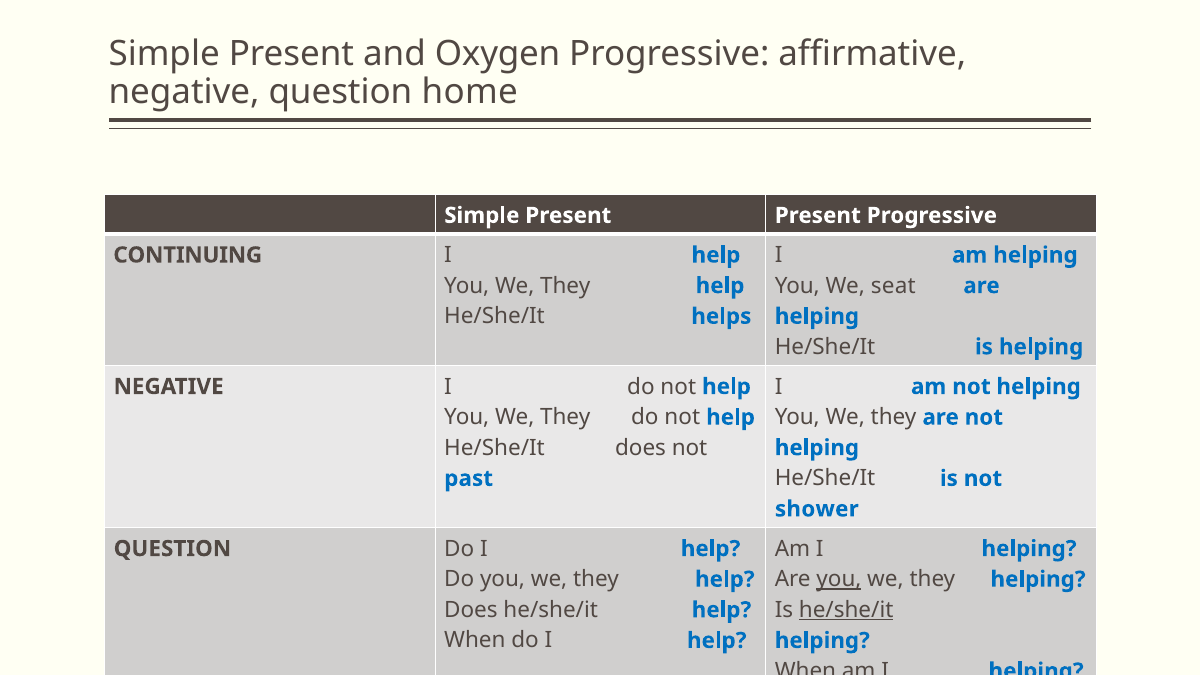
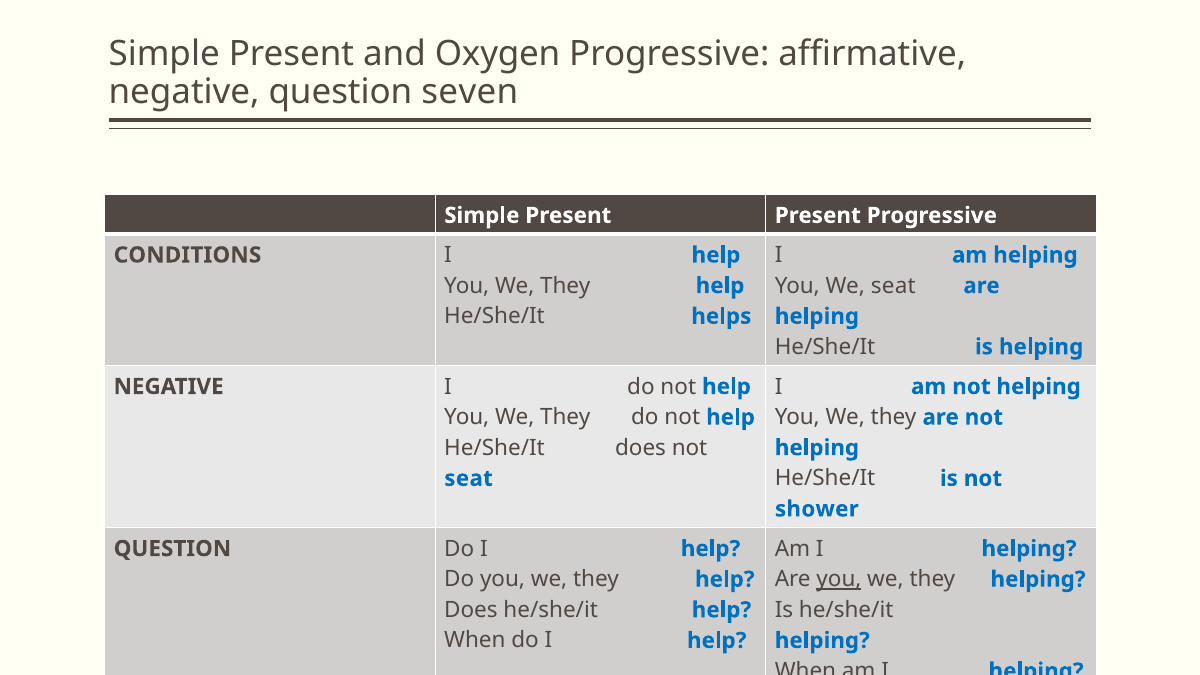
home: home -> seven (470, 92)
CONTINUING: CONTINUING -> CONDITIONS (187, 255)
past: past -> seat (469, 478)
he/she/it underline: present -> none (846, 610)
